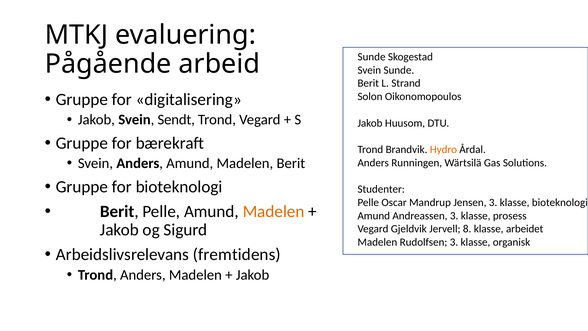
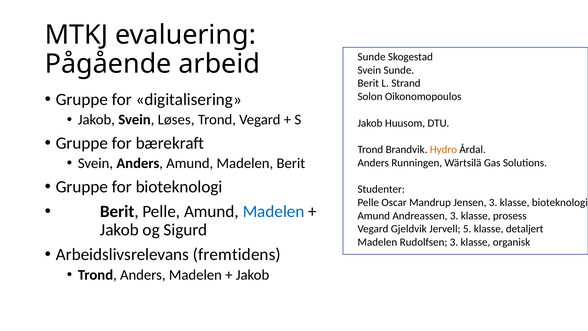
Sendt: Sendt -> Løses (176, 120)
Madelen colour: orange -> blue (274, 211)
8: 8 -> 5 (467, 229)
arbeidet: arbeidet -> detaljert (525, 229)
